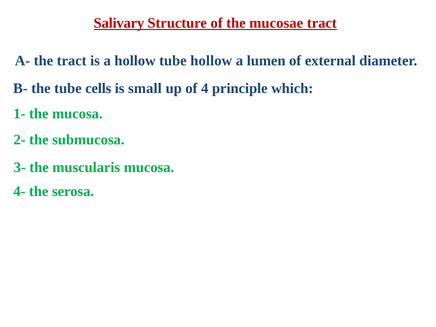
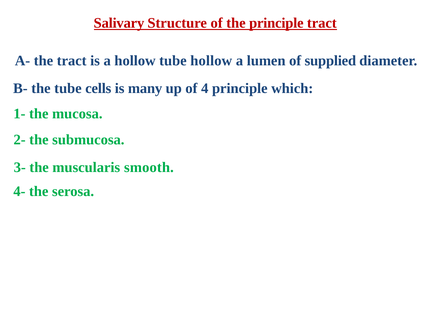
the mucosae: mucosae -> principle (276, 23)
external: external -> supplied (330, 61)
small: small -> many (145, 88)
muscularis mucosa: mucosa -> smooth (149, 167)
